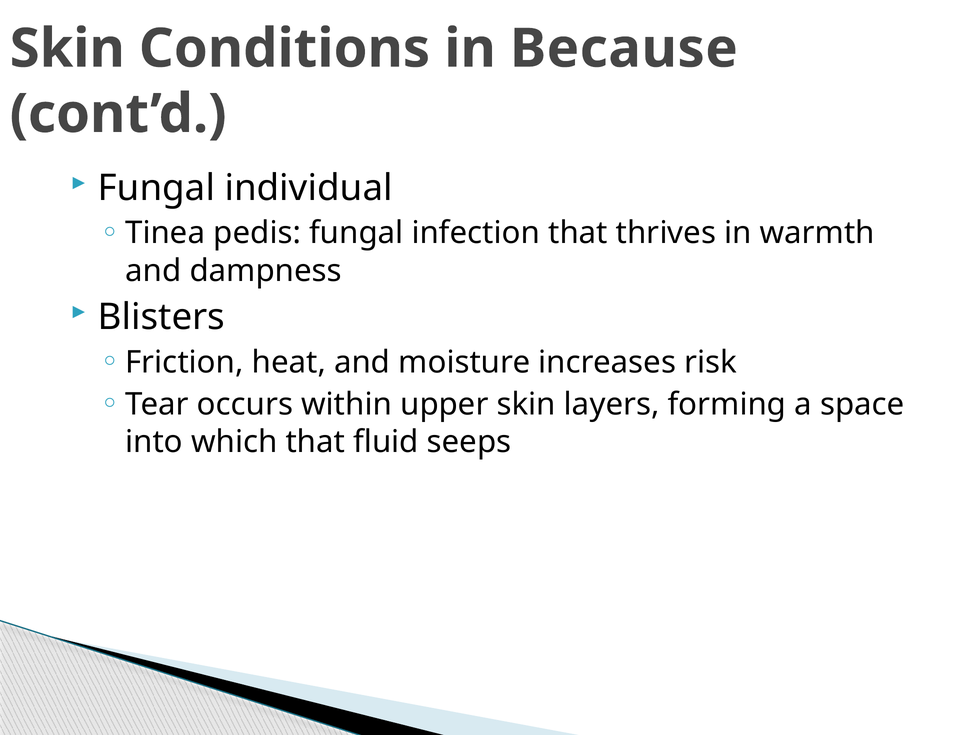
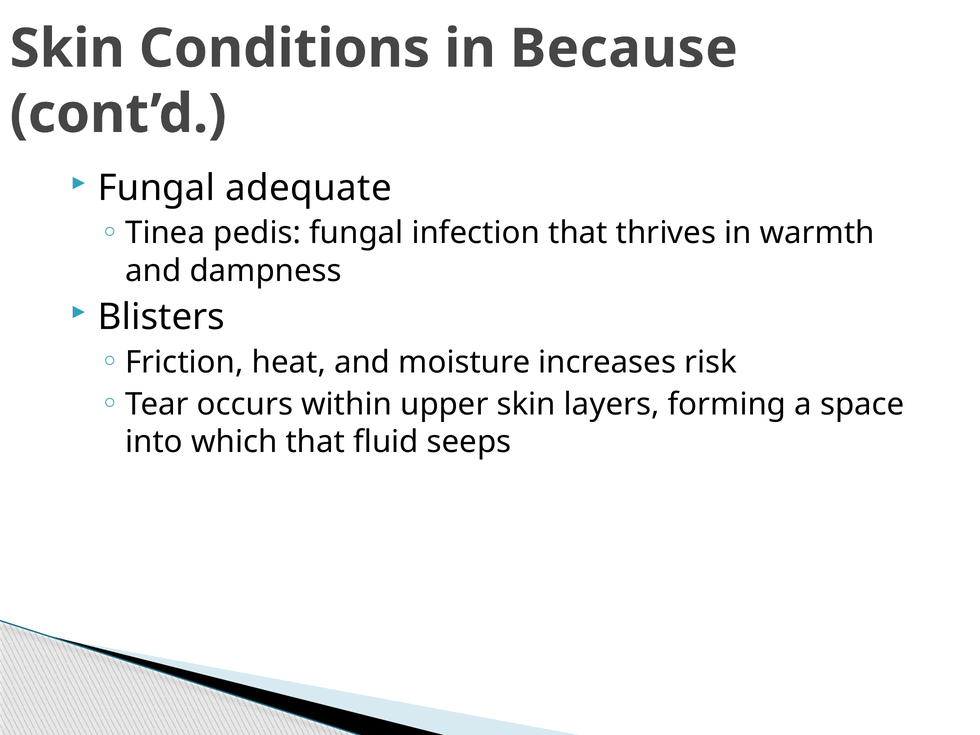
individual: individual -> adequate (309, 188)
